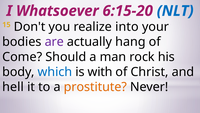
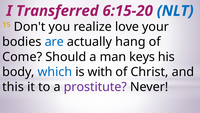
Whatsoever: Whatsoever -> Transferred (57, 11)
into: into -> love (127, 27)
are colour: purple -> blue (54, 42)
rock: rock -> keys (142, 57)
hell: hell -> this (13, 87)
prostitute colour: orange -> purple (95, 87)
